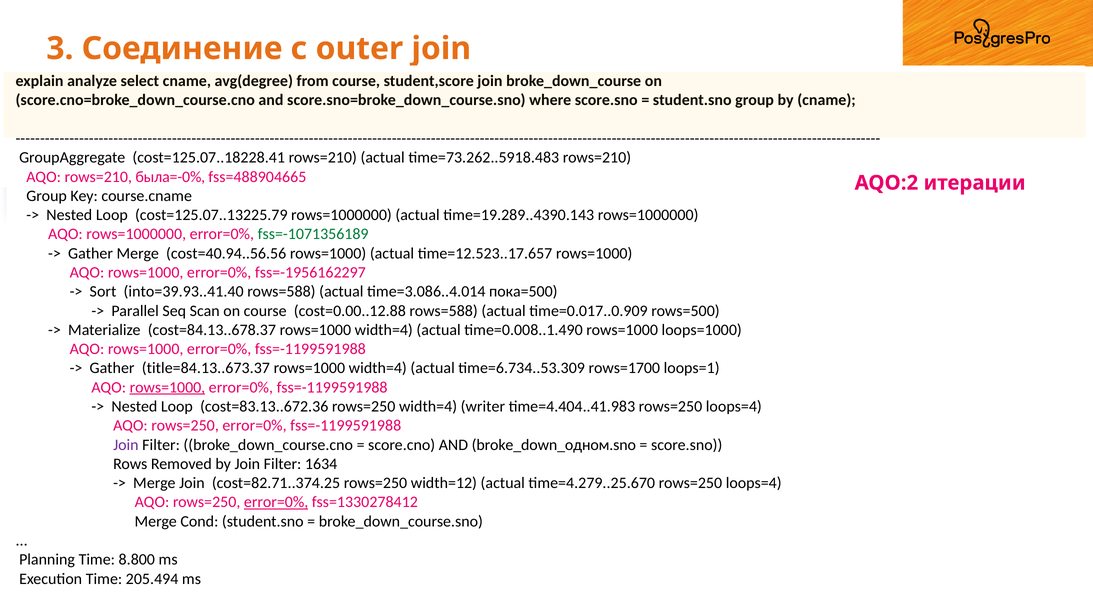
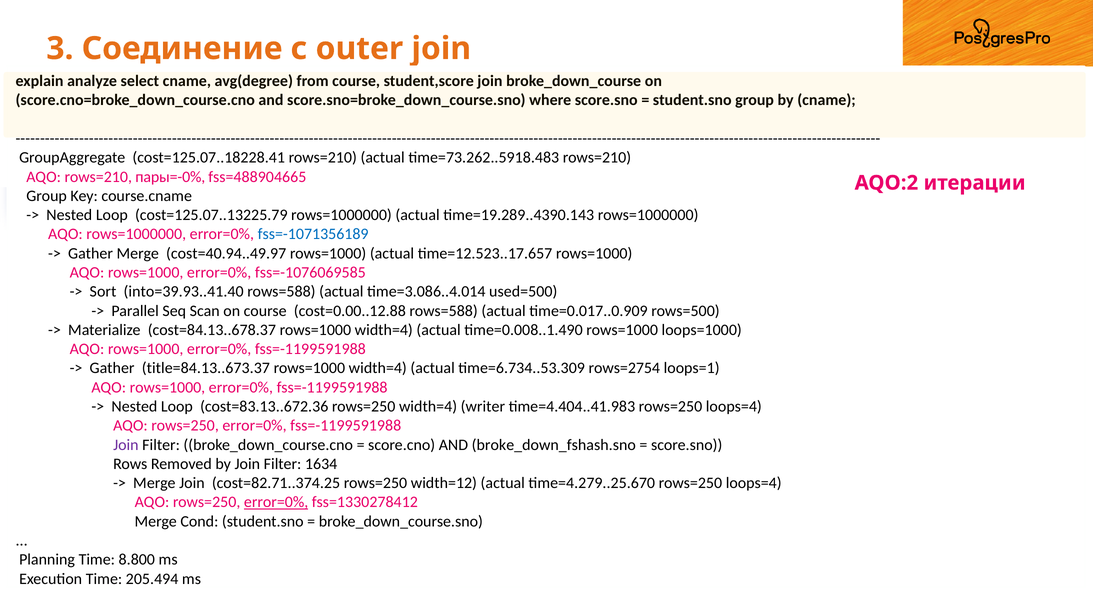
была=-0%: была=-0% -> пары=-0% (170, 177)
fss=-1071356189 colour: green -> blue (313, 234)
cost=40.94..56.56: cost=40.94..56.56 -> cost=40.94..49.97 (226, 253)
fss=-1956162297: fss=-1956162297 -> fss=-1076069585 (310, 272)
пока=500: пока=500 -> used=500 (523, 292)
rows=1700: rows=1700 -> rows=2754 (624, 368)
rows=1000 underline: present -> none (167, 387)
broke_down_одном.sno: broke_down_одном.sno -> broke_down_fshash.sno (554, 445)
